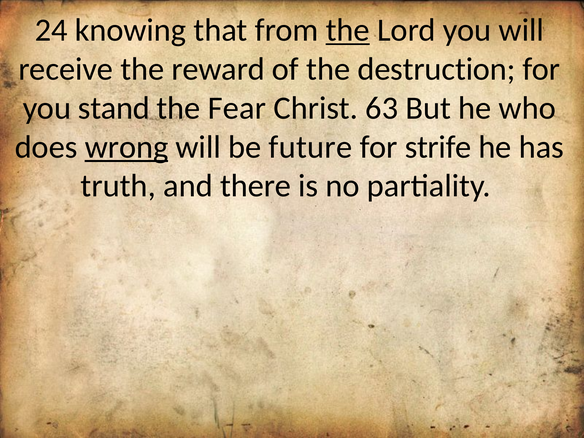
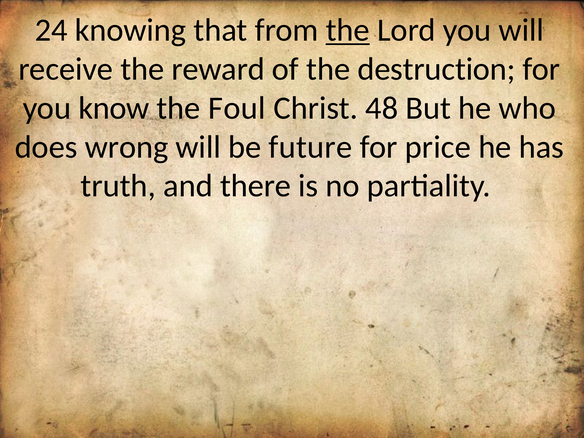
stand: stand -> know (114, 108)
Fear: Fear -> Foul (237, 108)
63: 63 -> 48 (382, 108)
wrong underline: present -> none (127, 147)
strife: strife -> price (438, 147)
